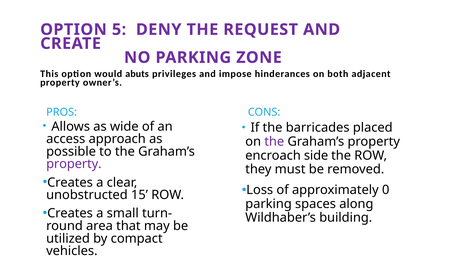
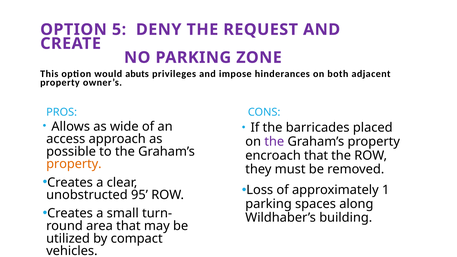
encroach side: side -> that (316, 156)
property colour: purple -> orange (74, 164)
0: 0 -> 1 (386, 190)
15: 15 -> 95 (140, 195)
